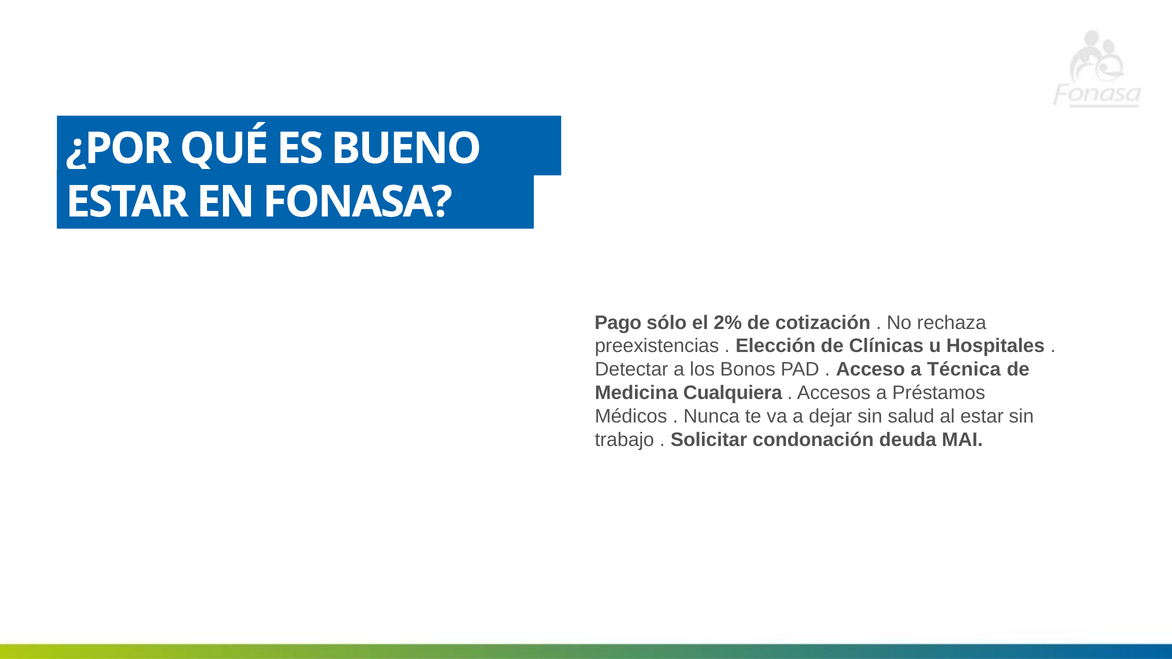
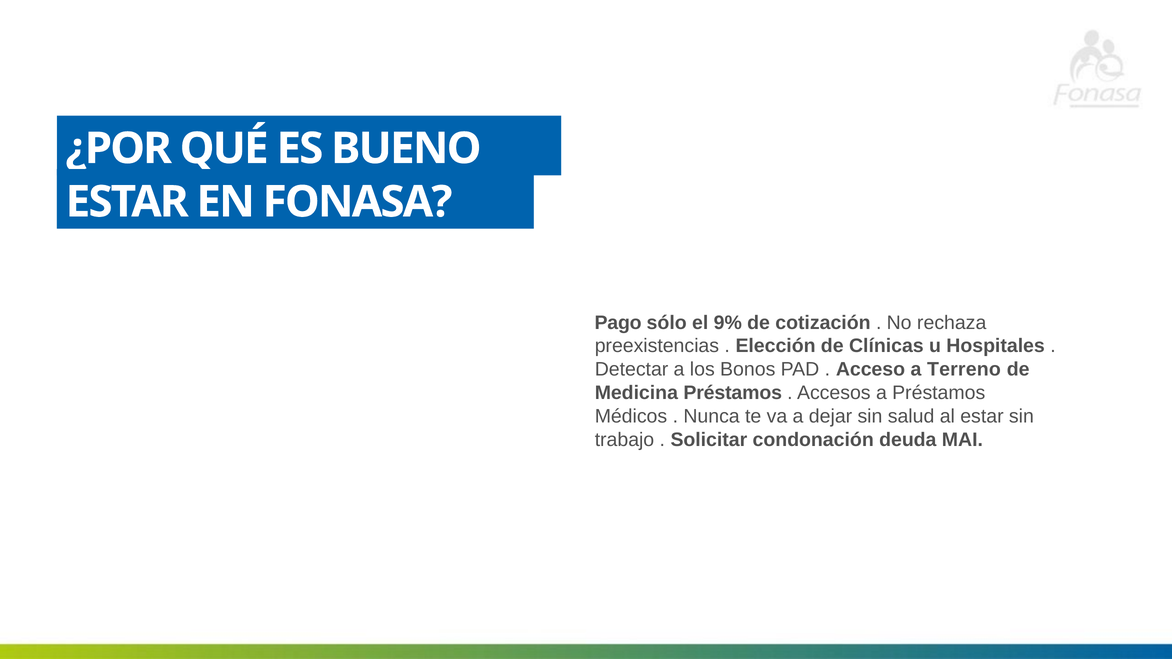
2%: 2% -> 9% (728, 323)
Técnica: Técnica -> Terreno (964, 370)
Medicina Cualquiera: Cualquiera -> Préstamos (733, 393)
